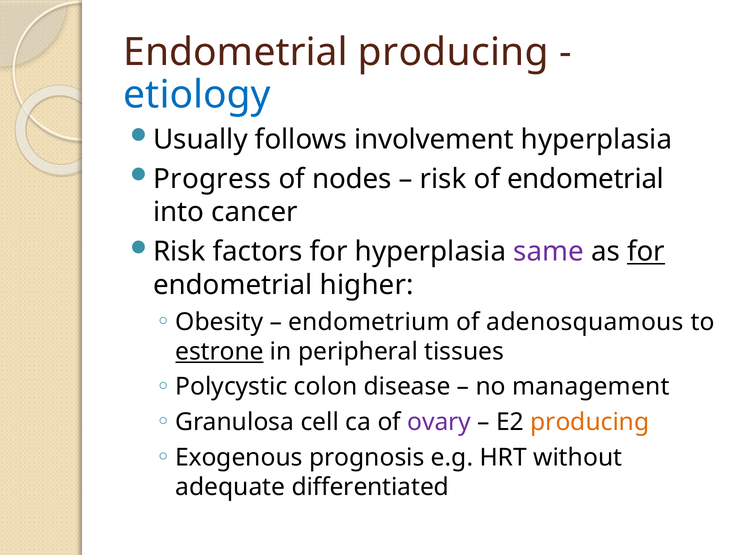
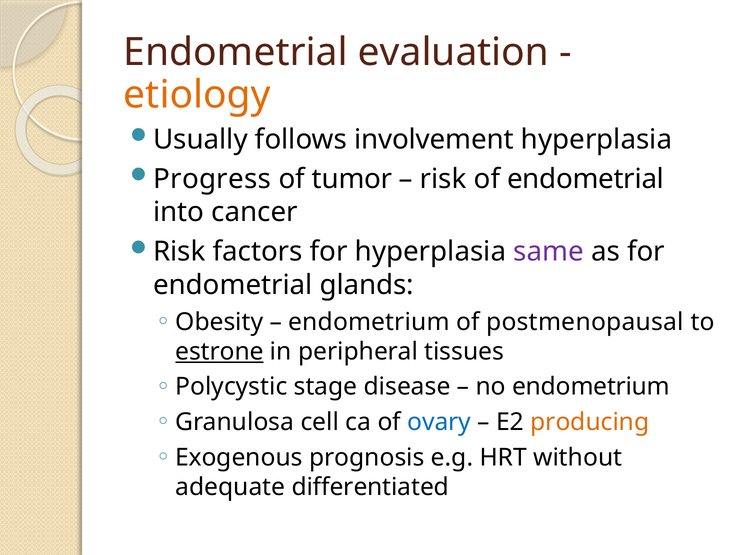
Endometrial producing: producing -> evaluation (454, 52)
etiology colour: blue -> orange (197, 95)
nodes: nodes -> tumor (352, 179)
for underline: present -> none (646, 252)
higher: higher -> glands (367, 285)
adenosquamous: adenosquamous -> postmenopausal (585, 322)
colon: colon -> stage (326, 387)
no management: management -> endometrium (591, 387)
ovary colour: purple -> blue (439, 422)
